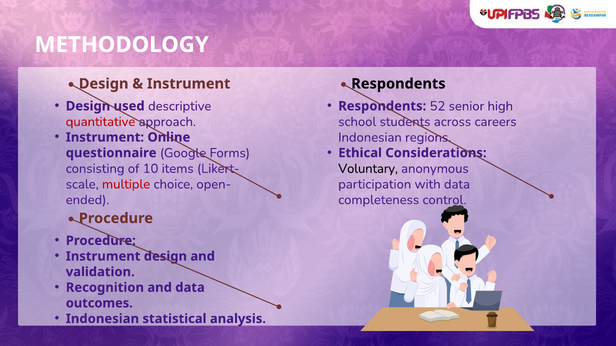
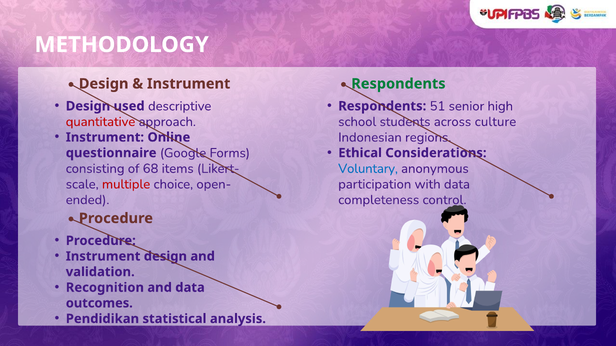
Respondents colour: black -> green (398, 84)
52: 52 -> 51 (438, 106)
careers: careers -> culture (495, 122)
10: 10 -> 68 (151, 169)
Voluntary colour: black -> blue (368, 169)
Indonesian: Indonesian -> Pendidikan (102, 319)
